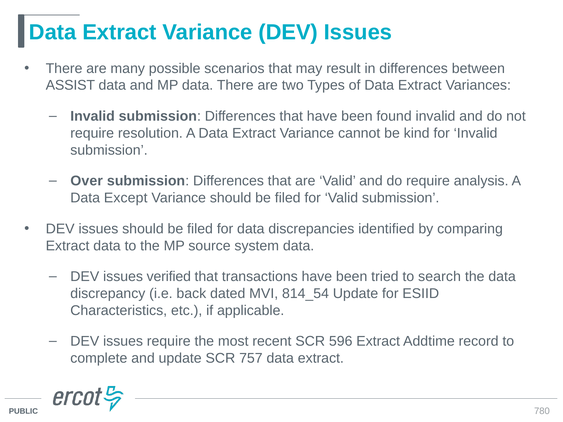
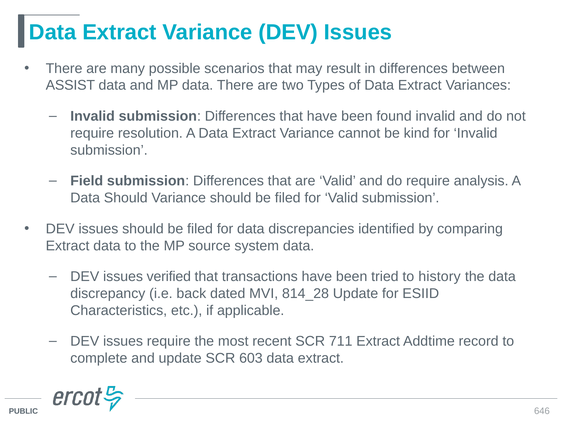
Over: Over -> Field (87, 181)
Data Except: Except -> Should (126, 198)
search: search -> history (440, 277)
814_54: 814_54 -> 814_28 (305, 294)
596: 596 -> 711 (341, 342)
757: 757 -> 603 (251, 358)
780: 780 -> 646 (542, 411)
